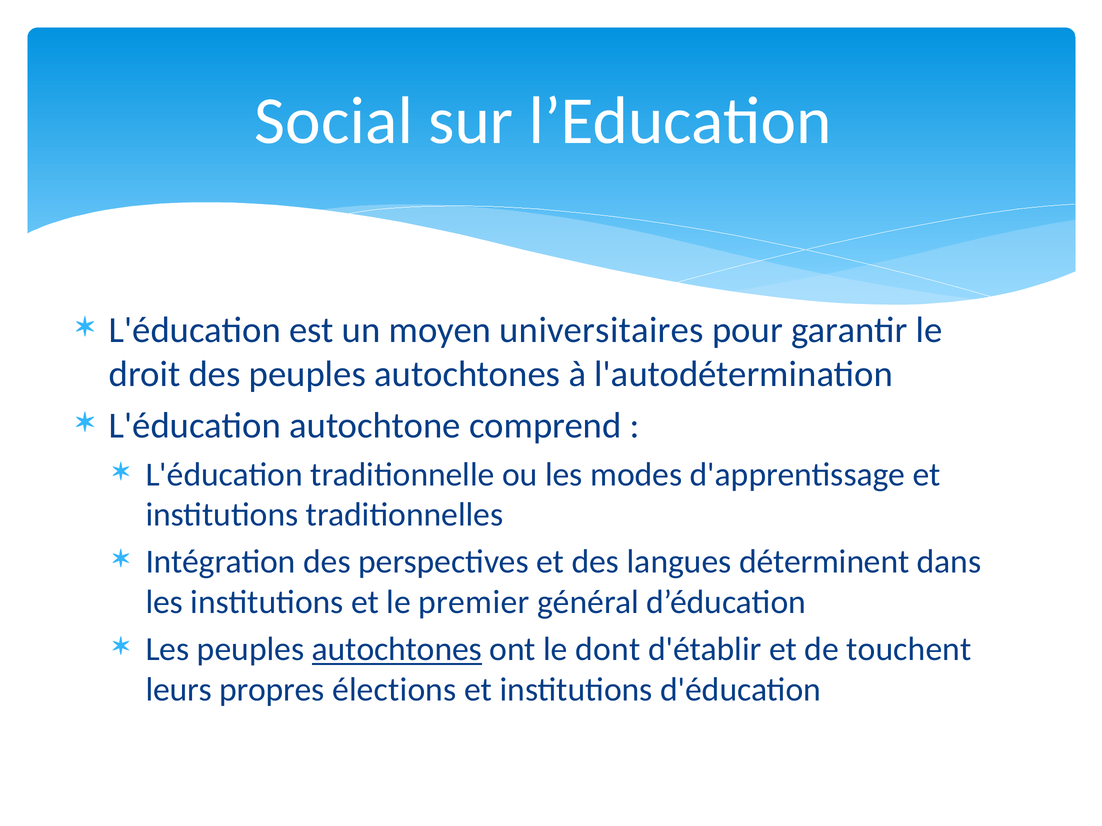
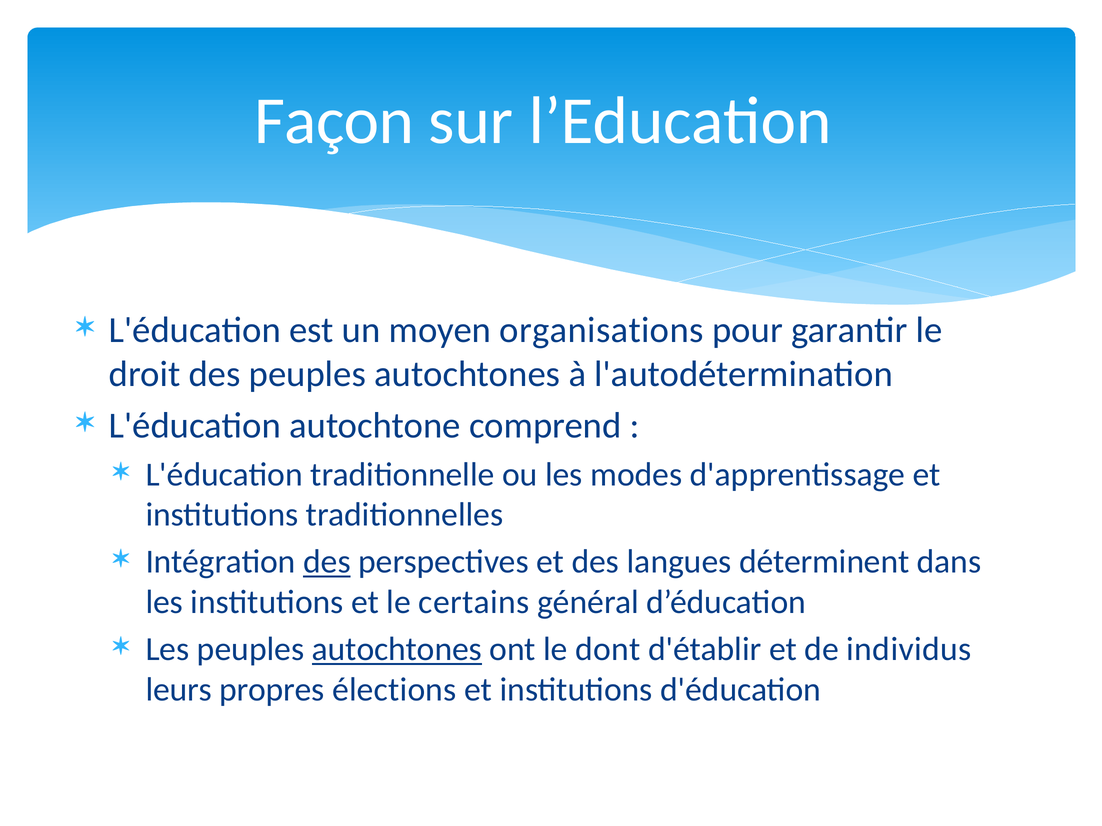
Social: Social -> Façon (334, 121)
universitaires: universitaires -> organisations (601, 330)
des underline: none -> present (327, 562)
premier: premier -> certains (474, 603)
touchent: touchent -> individus (909, 650)
